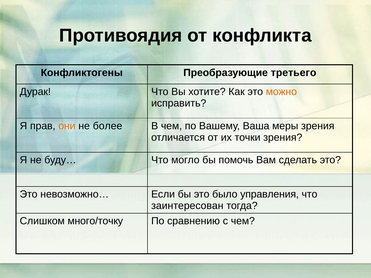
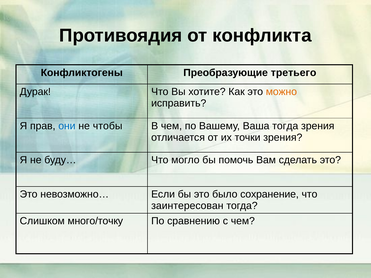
они colour: orange -> blue (67, 126)
более: более -> чтобы (108, 126)
Ваша меры: меры -> тогда (285, 126)
управления: управления -> сохранение (270, 194)
